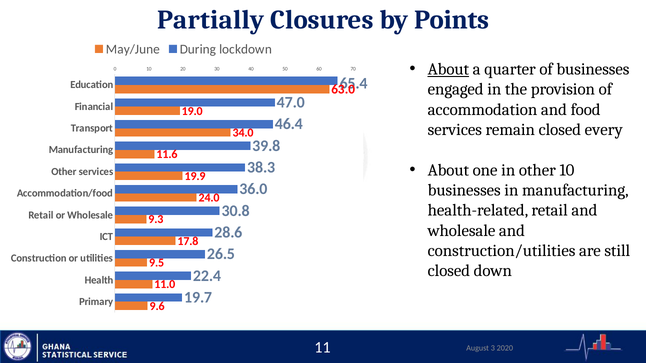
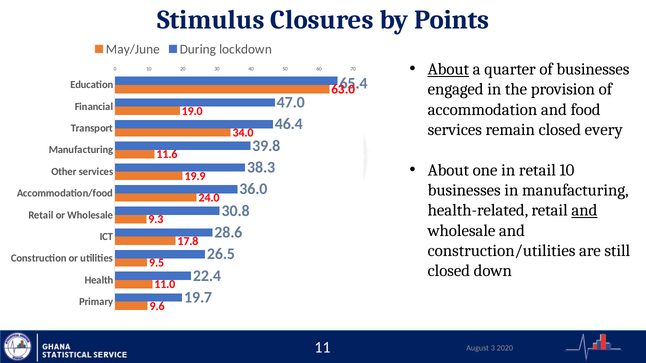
Partially: Partially -> Stimulus (211, 20)
in other: other -> retail (537, 170)
and underline: none -> present (584, 211)
